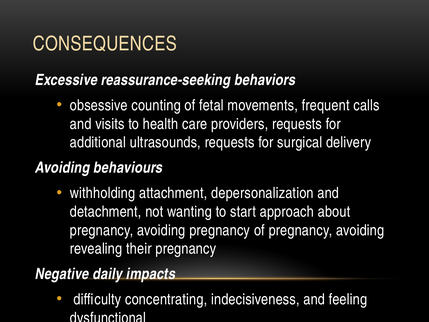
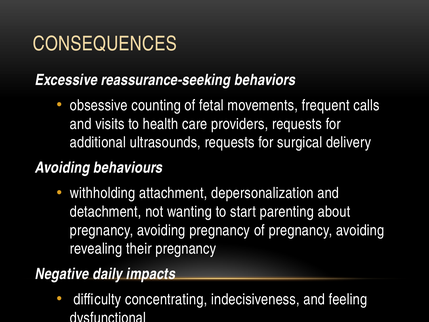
approach: approach -> parenting (287, 211)
